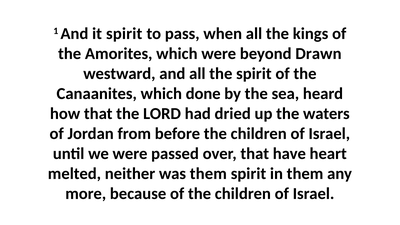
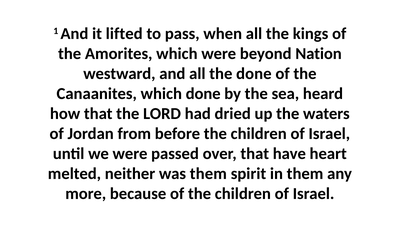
it spirit: spirit -> lifted (124, 34)
Drawn: Drawn -> Nation (319, 54)
the spirit: spirit -> done (254, 74)
